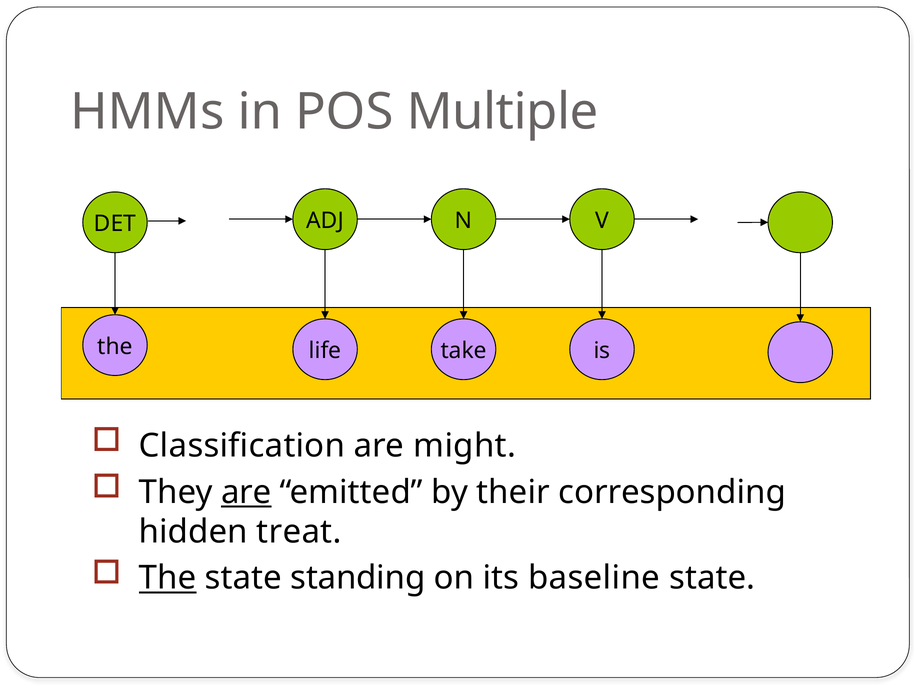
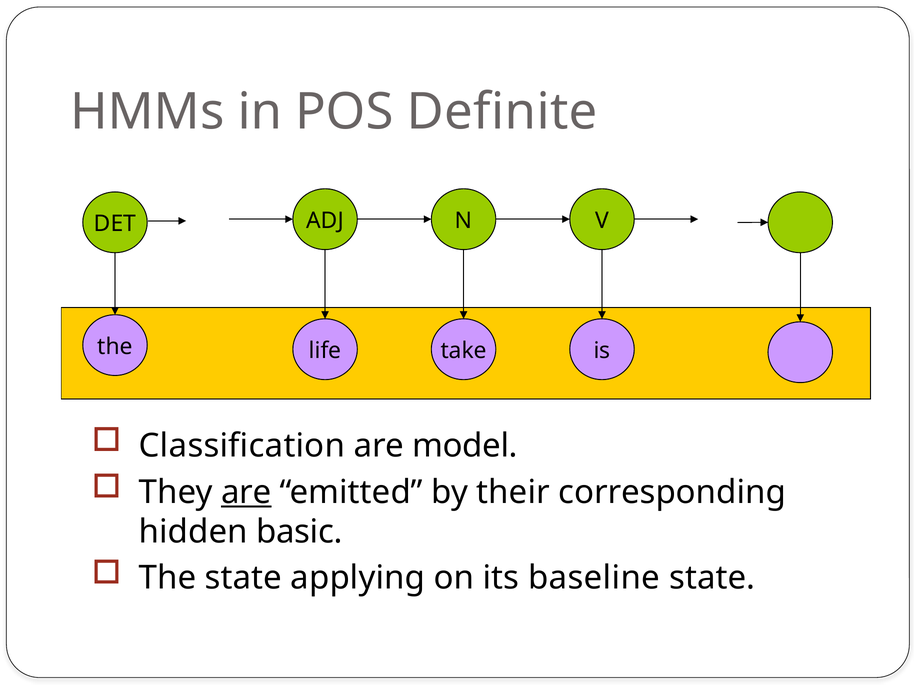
Multiple: Multiple -> Definite (502, 112)
might: might -> model (465, 446)
treat: treat -> basic (299, 532)
The underline: present -> none (168, 578)
standing: standing -> applying (358, 578)
